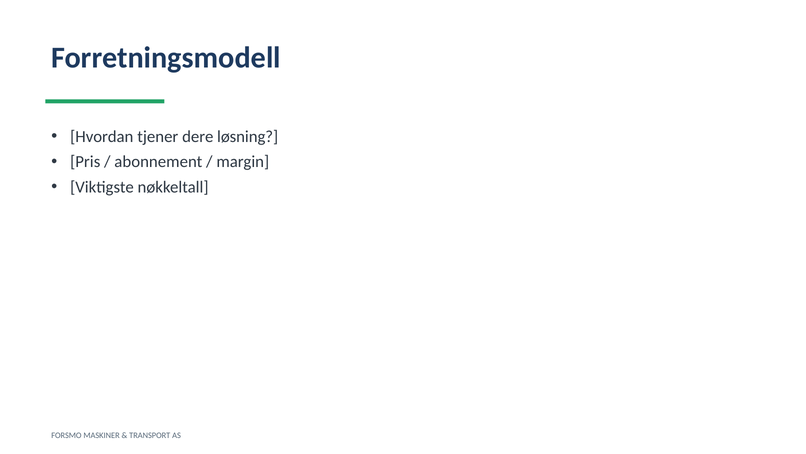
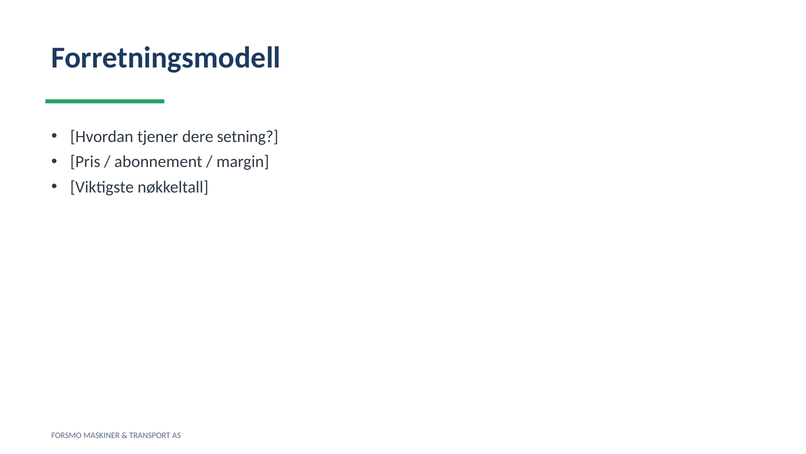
løsning: løsning -> setning (248, 137)
